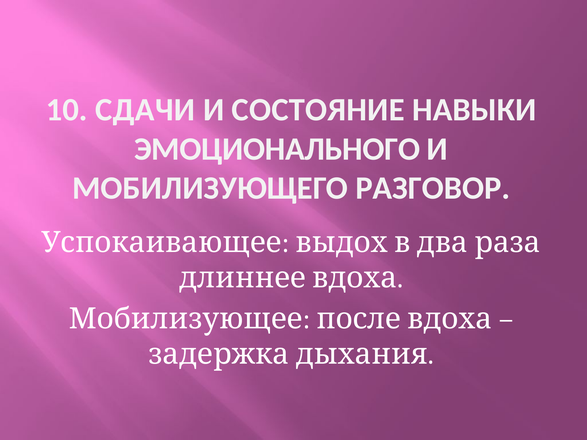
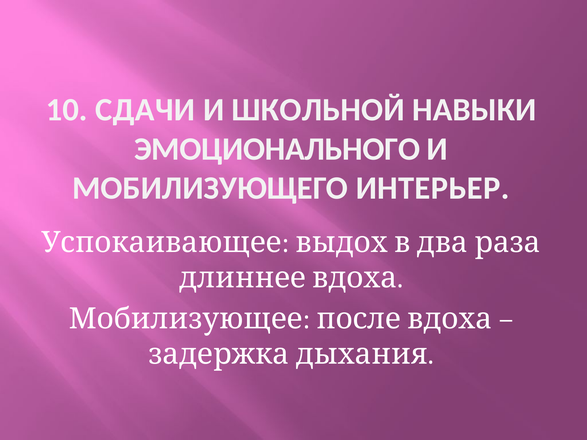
СОСТОЯНИЕ: СОСТОЯНИЕ -> ШКОЛЬНОЙ (318, 110)
РАЗГОВОР: РАЗГОВОР -> ИНТЕРЬЕР (433, 188)
